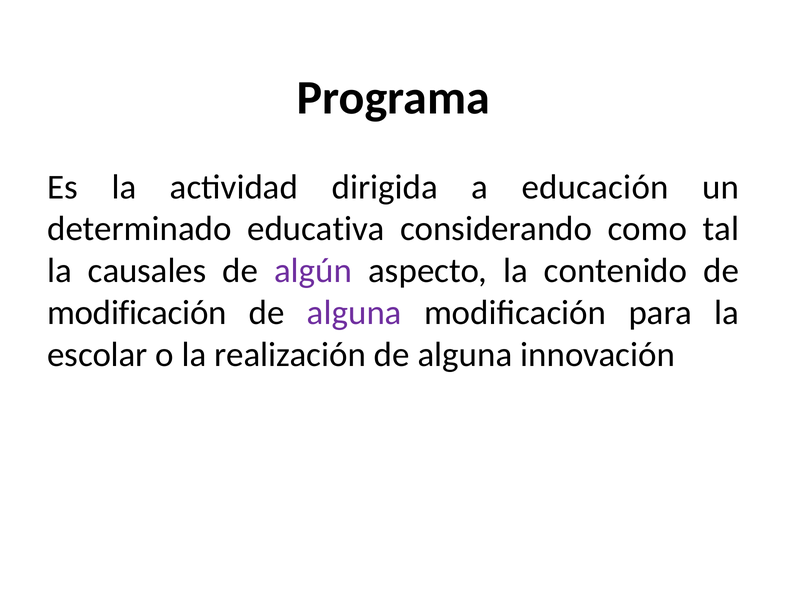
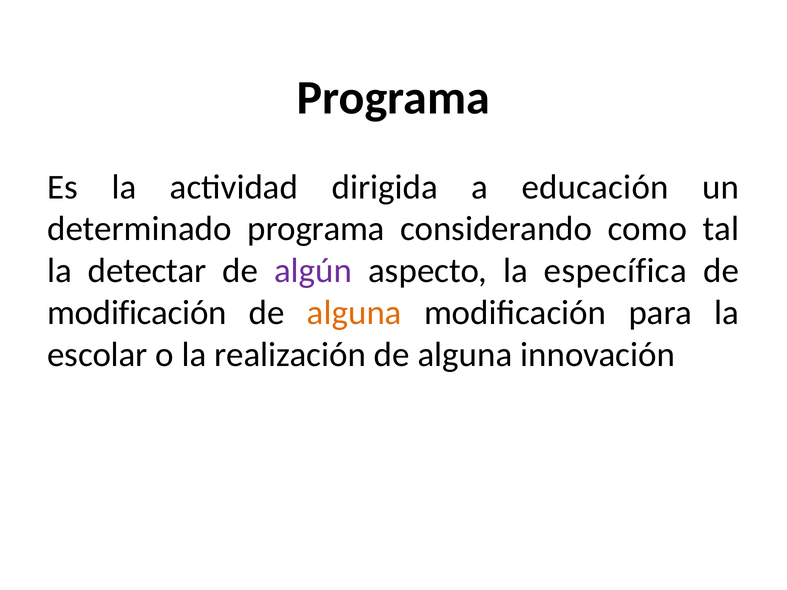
determinado educativa: educativa -> programa (316, 229)
causales: causales -> detectar (147, 271)
contenido: contenido -> específica (615, 271)
alguna colour: purple -> orange (354, 313)
